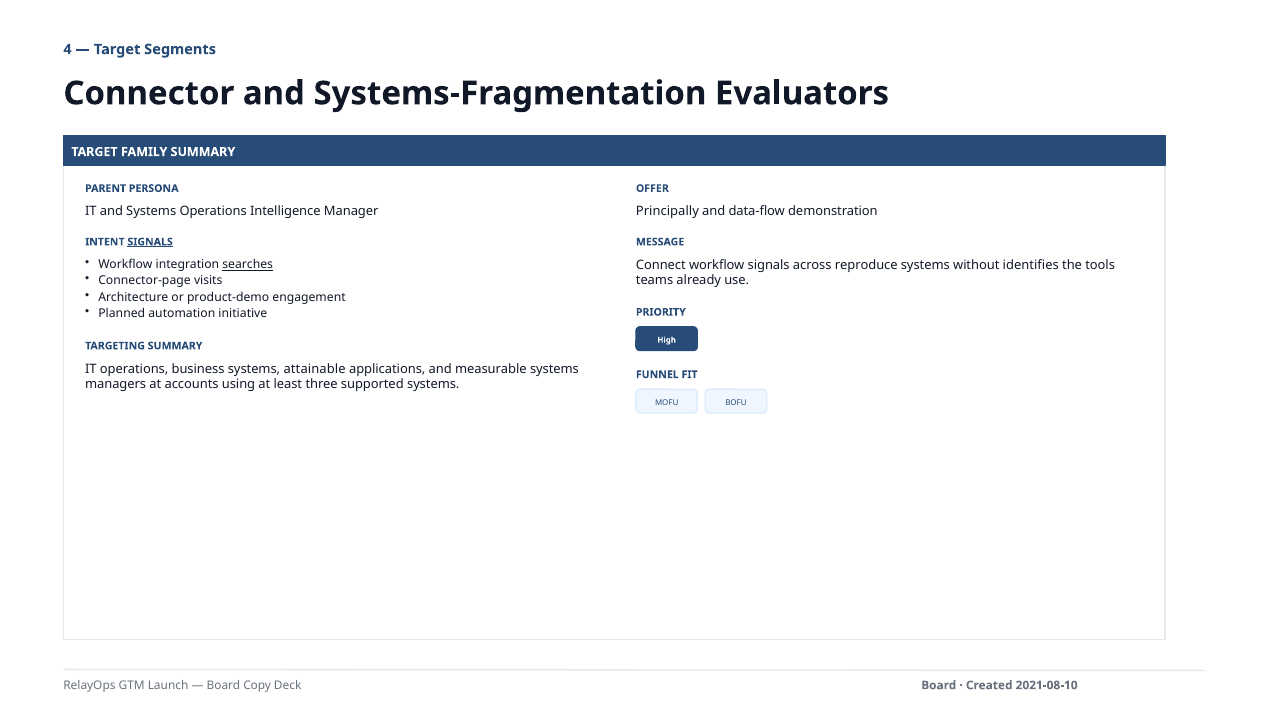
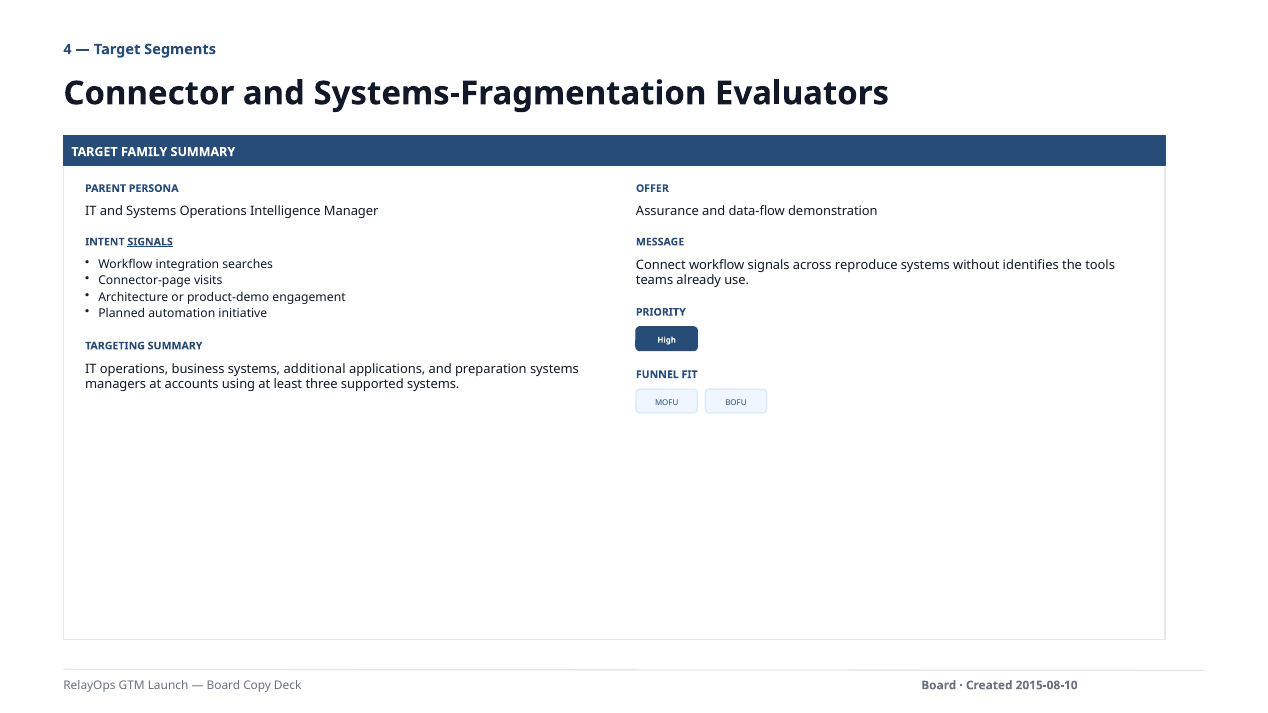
Principally: Principally -> Assurance (667, 212)
searches underline: present -> none (248, 265)
attainable: attainable -> additional (315, 369)
measurable: measurable -> preparation (491, 369)
2021-08-10: 2021-08-10 -> 2015-08-10 (1047, 686)
